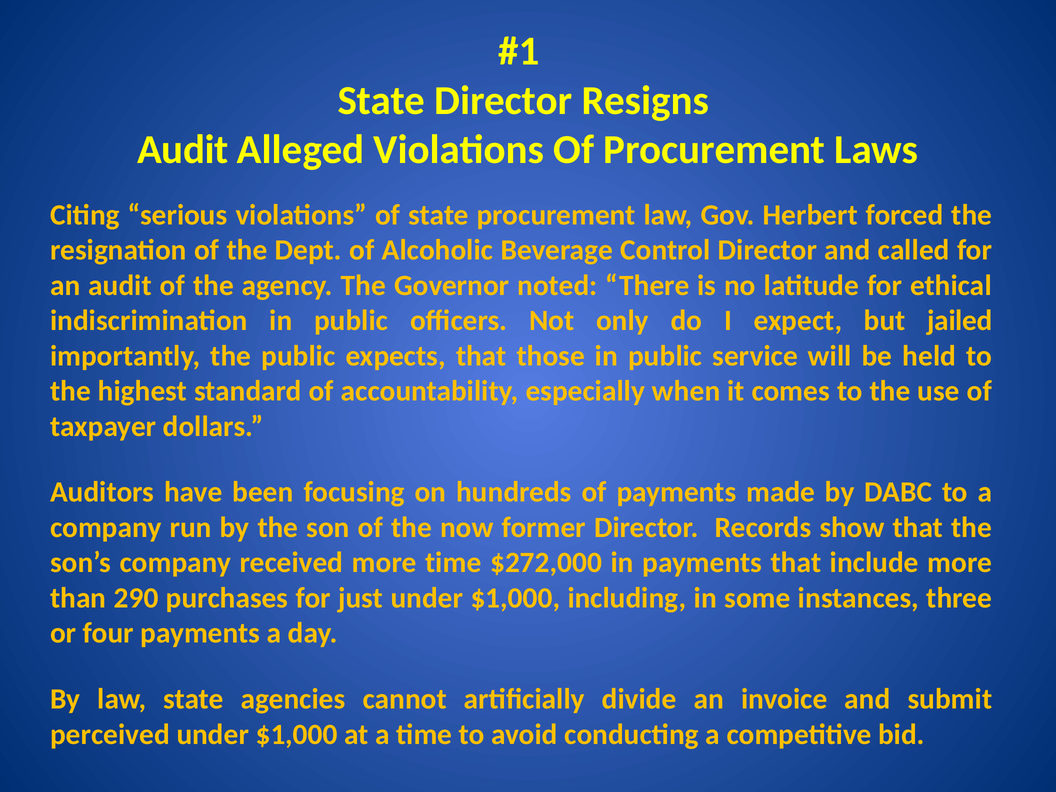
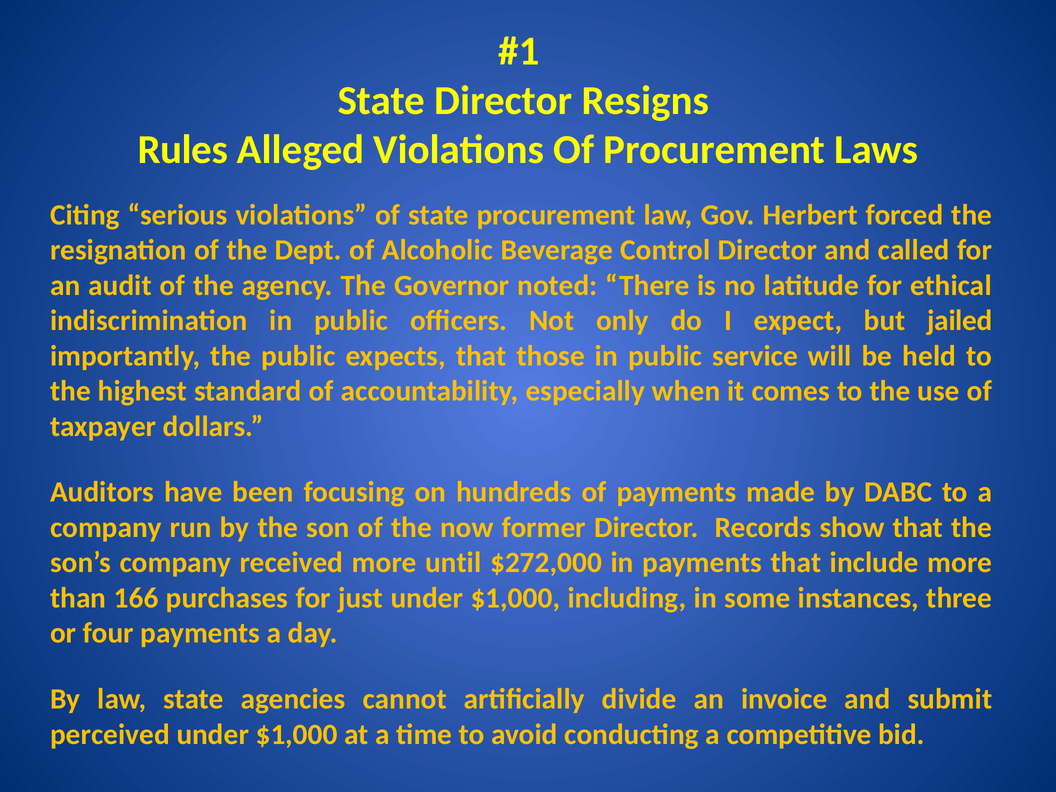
Audit: Audit -> Rules (183, 150)
more time: time -> until (453, 563)
290: 290 -> 166 (136, 598)
